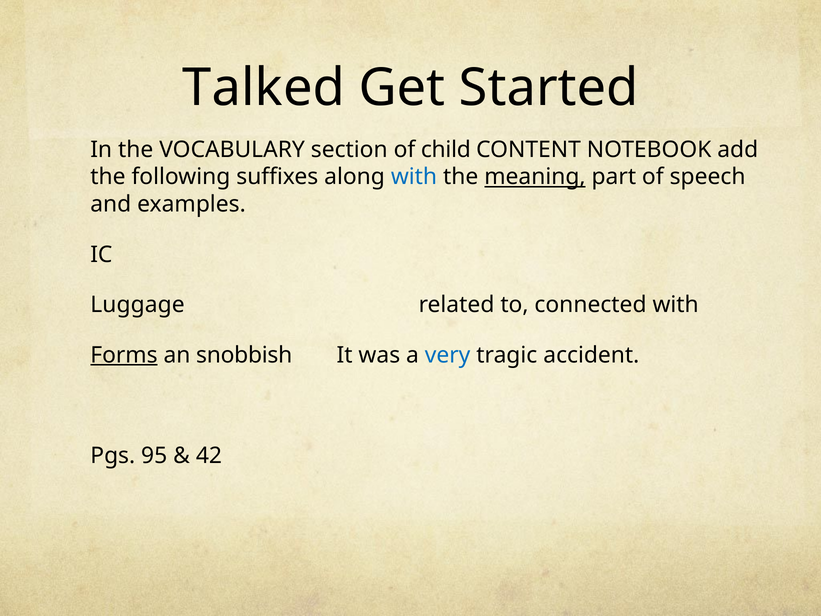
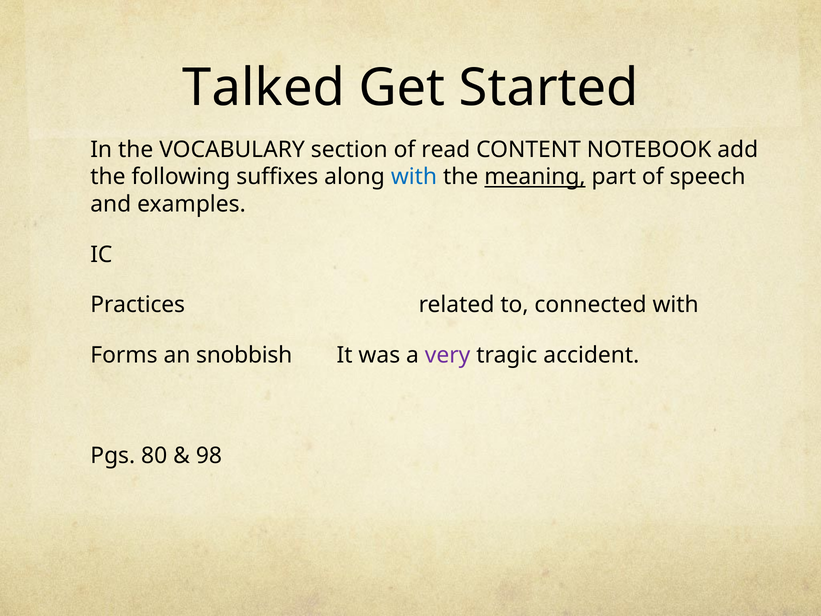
child: child -> read (446, 149)
Luggage: Luggage -> Practices (138, 305)
Forms underline: present -> none (124, 355)
very colour: blue -> purple (448, 355)
95: 95 -> 80 (154, 455)
42: 42 -> 98 (209, 455)
